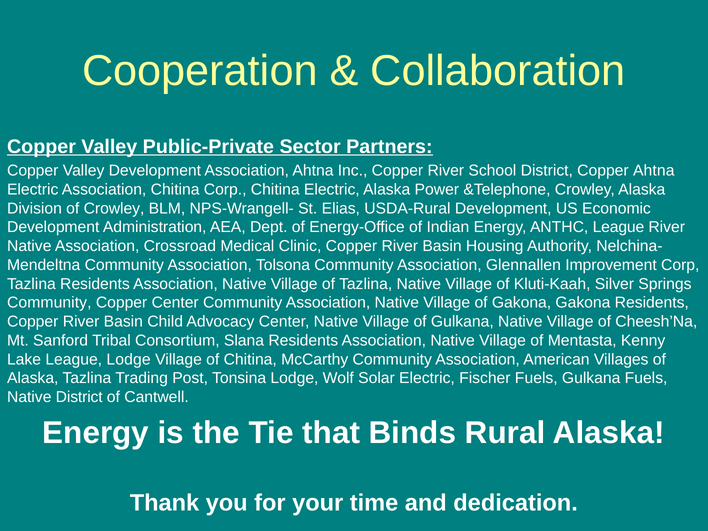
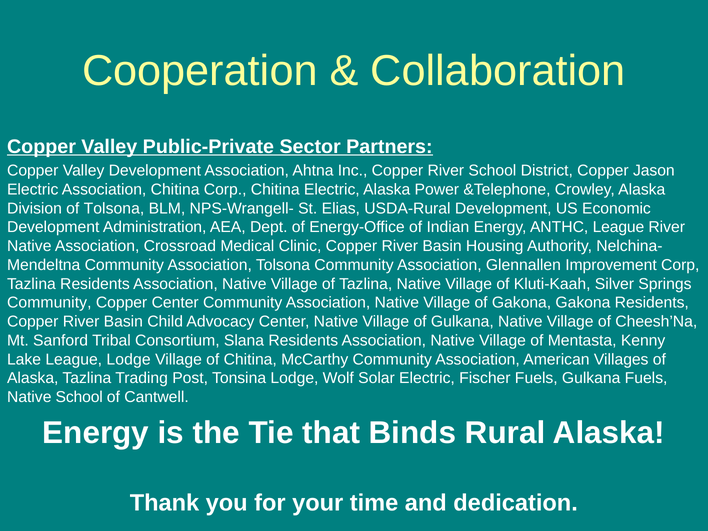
Copper Ahtna: Ahtna -> Jason (654, 171)
of Crowley: Crowley -> Tolsona (114, 208)
Native District: District -> School (79, 397)
